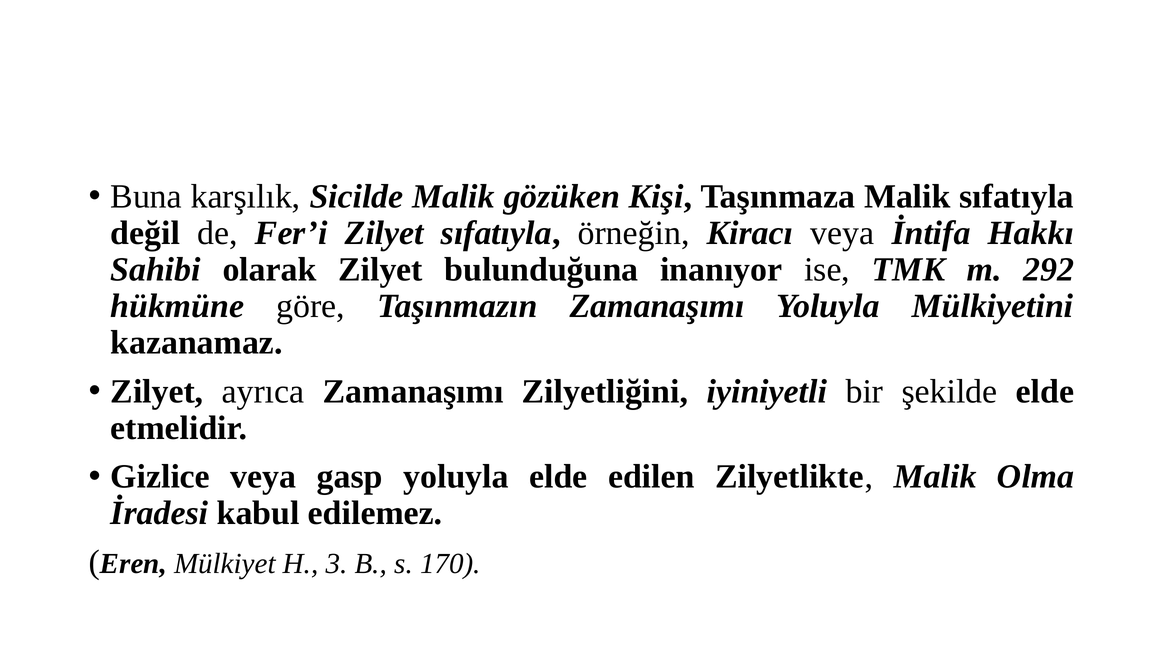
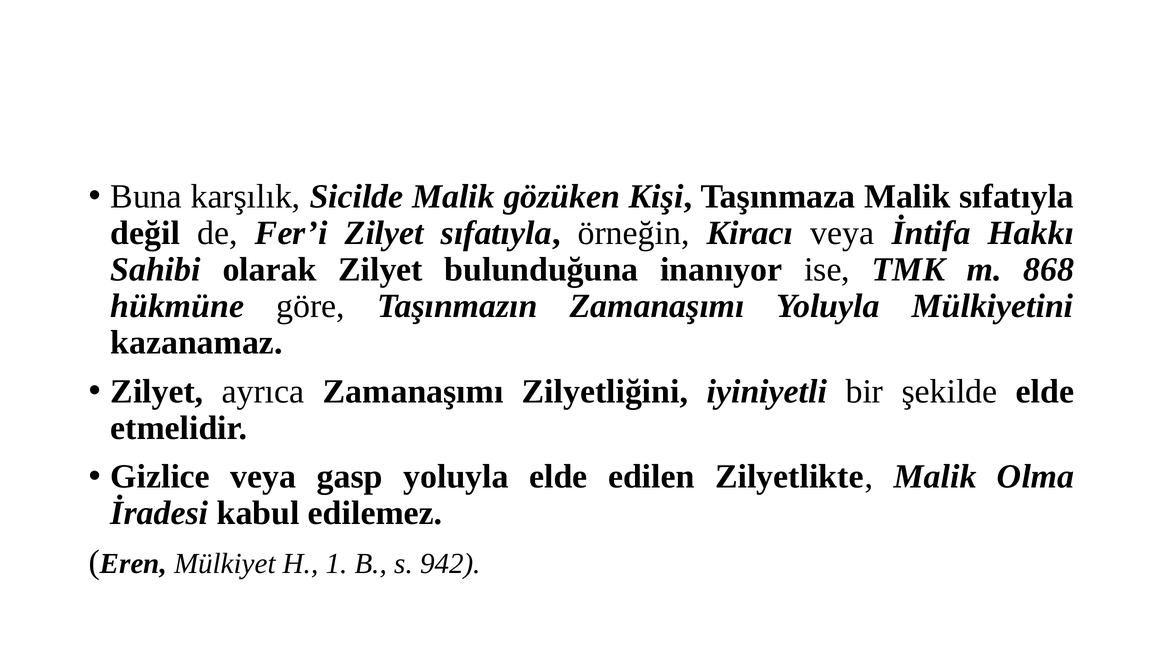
292: 292 -> 868 (1049, 270)
3: 3 -> 1 (337, 564)
170: 170 -> 942 (450, 564)
